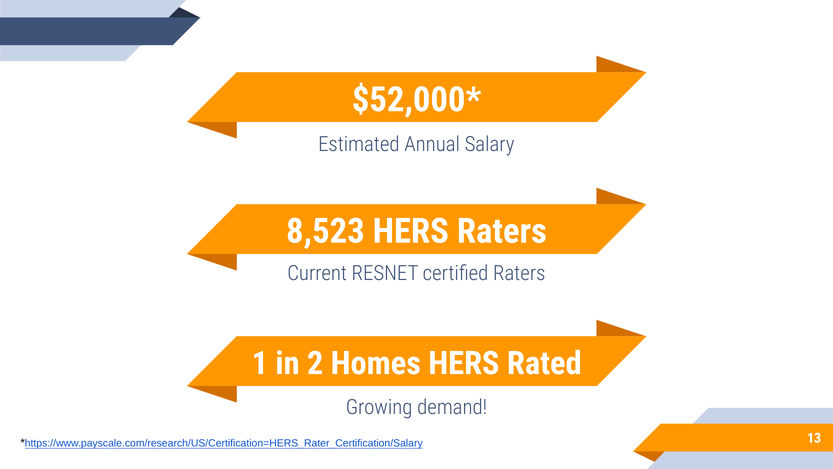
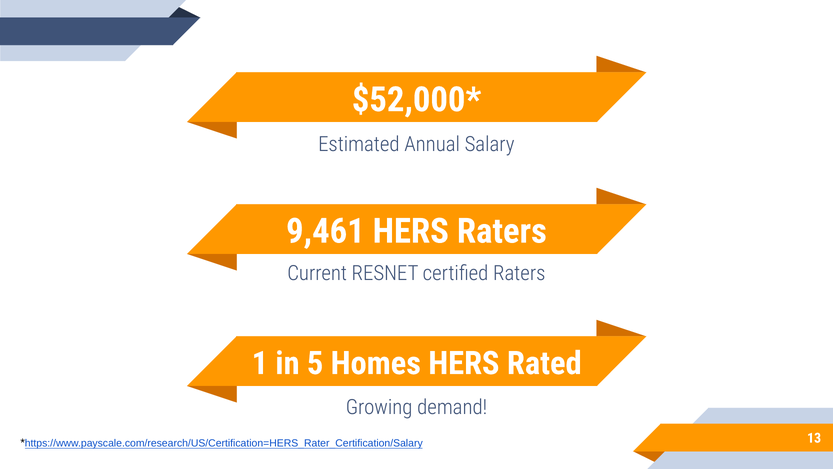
8,523: 8,523 -> 9,461 (325, 231)
2: 2 -> 5 (315, 363)
